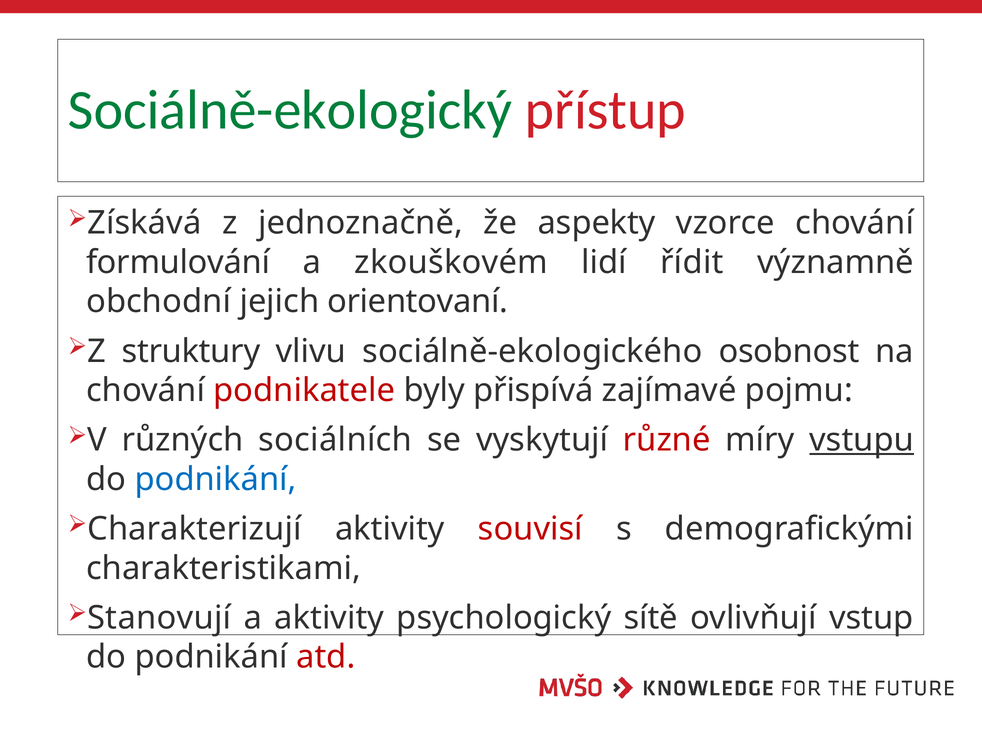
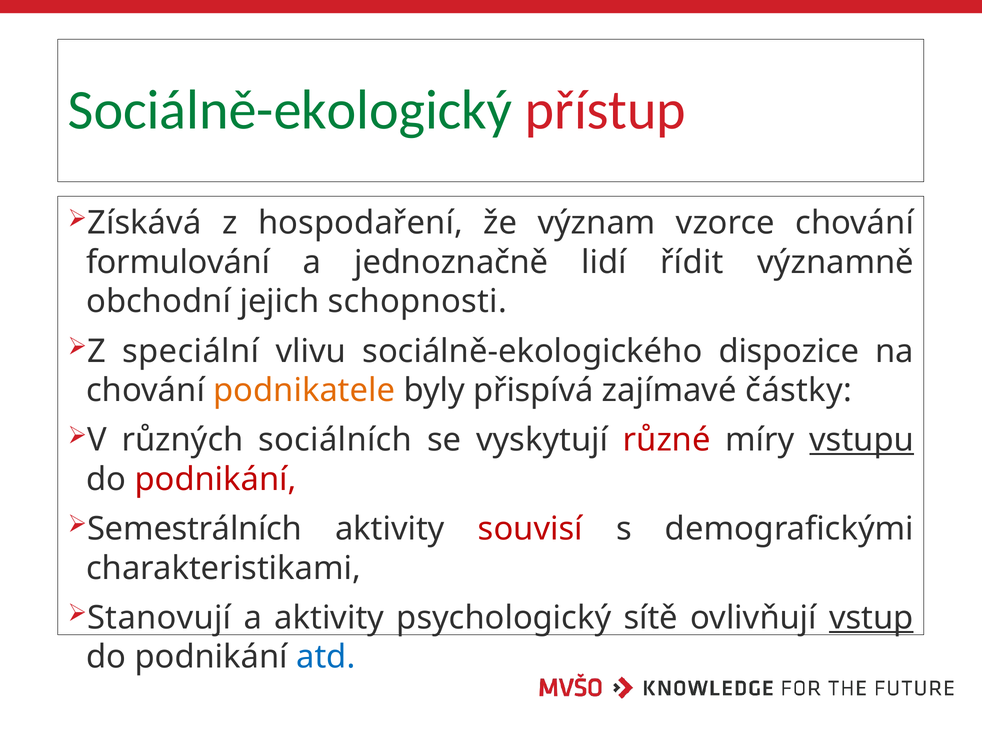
jednoznačně: jednoznačně -> hospodaření (360, 223)
aspekty: aspekty -> význam (597, 223)
zkouškovém: zkouškovém -> jednoznačně (451, 262)
orientovaní: orientovaní -> schopnosti (417, 301)
struktury: struktury -> speciální (191, 351)
osobnost: osobnost -> dispozice (789, 351)
podnikatele colour: red -> orange (304, 390)
pojmu: pojmu -> částky (799, 390)
podnikání colour: blue -> red (216, 479)
Charakterizují: Charakterizují -> Semestrálních (195, 529)
vstup underline: none -> present (871, 617)
atd colour: red -> blue (326, 657)
